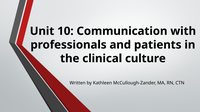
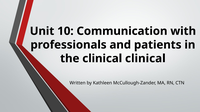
clinical culture: culture -> clinical (145, 59)
